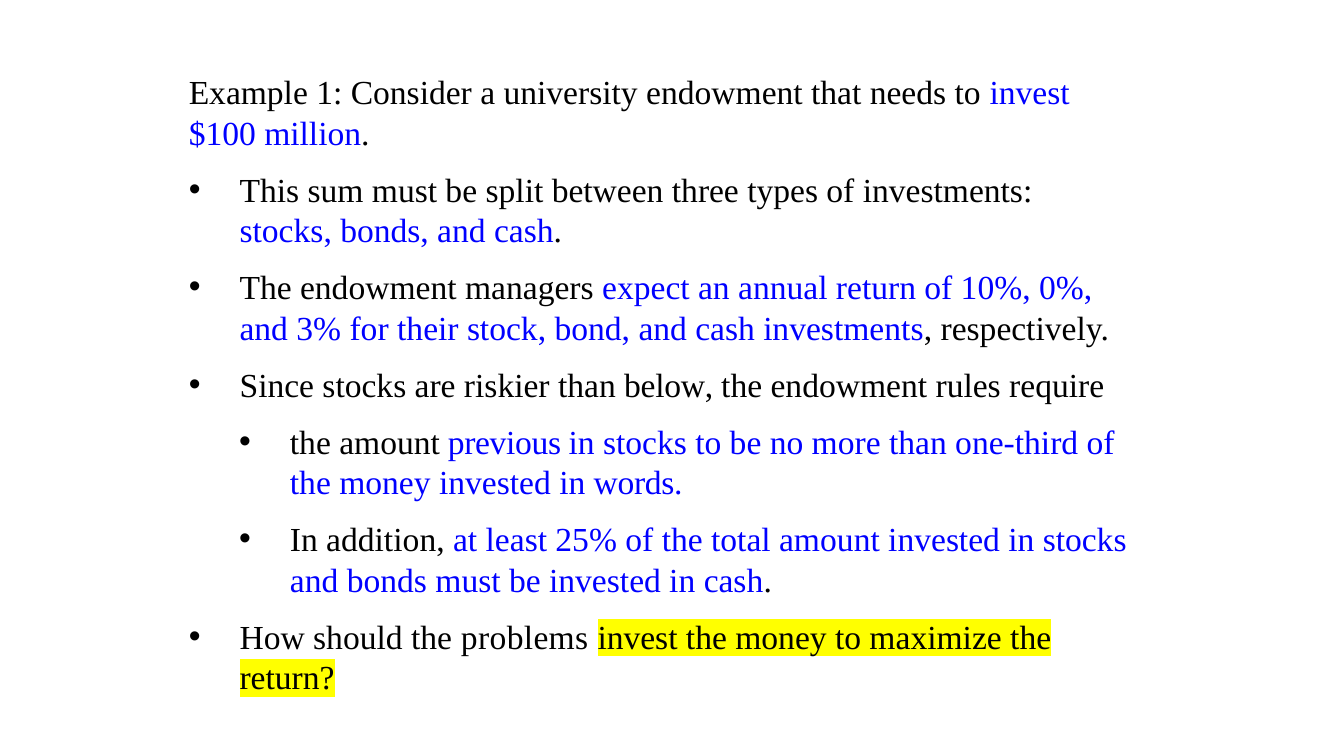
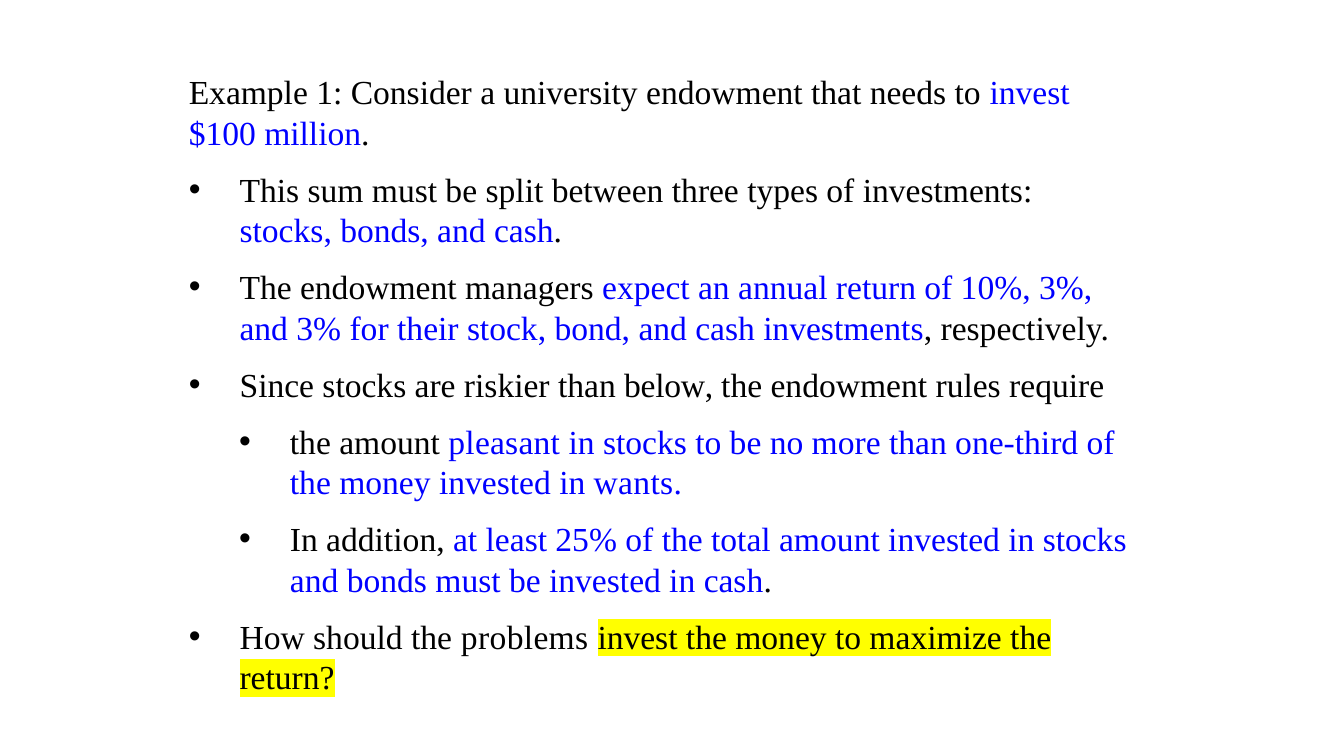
10% 0%: 0% -> 3% (1066, 288)
previous: previous -> pleasant (504, 443)
words: words -> wants (638, 483)
